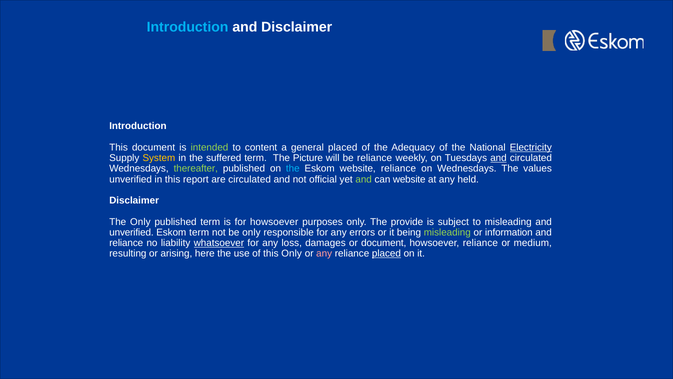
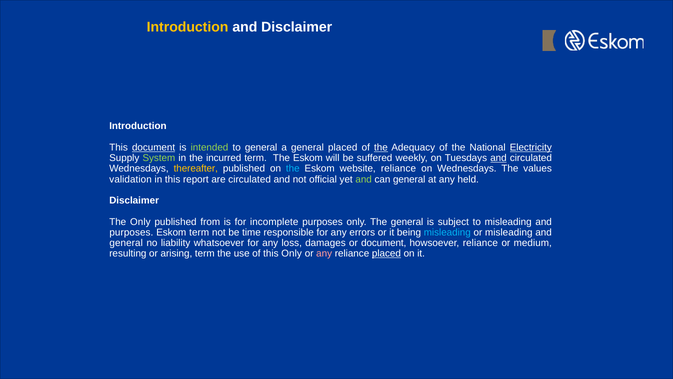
Introduction colour: light blue -> yellow (188, 27)
document underline: none -> present (154, 147)
to content: content -> general (261, 147)
the underline: none -> present (381, 147)
System colour: yellow -> light green (159, 158)
suffered: suffered -> incurred (224, 158)
term The Picture: Picture -> Eskom (308, 158)
be reliance: reliance -> suffered (375, 158)
thereafter colour: light green -> yellow (196, 169)
unverified: unverified -> validation (131, 179)
can website: website -> general (409, 179)
published term: term -> from (210, 222)
for howsoever: howsoever -> incomplete (274, 222)
The provide: provide -> general (407, 222)
unverified: unverified -> purposes (131, 232)
be only: only -> time (251, 232)
misleading colour: light green -> light blue (447, 232)
or information: information -> misleading (509, 232)
reliance: reliance -> general (126, 243)
whatsoever underline: present -> none (219, 243)
arising here: here -> term (205, 253)
